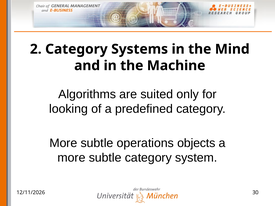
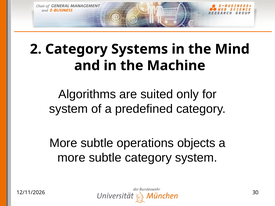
looking: looking -> system (69, 109)
